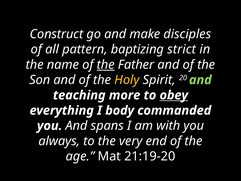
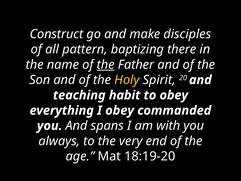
strict: strict -> there (182, 49)
and colour: light green -> white (200, 80)
more: more -> habit (125, 95)
obey underline: present -> none (174, 95)
I body: body -> obey (120, 110)
21:19-20: 21:19-20 -> 18:19-20 (150, 156)
